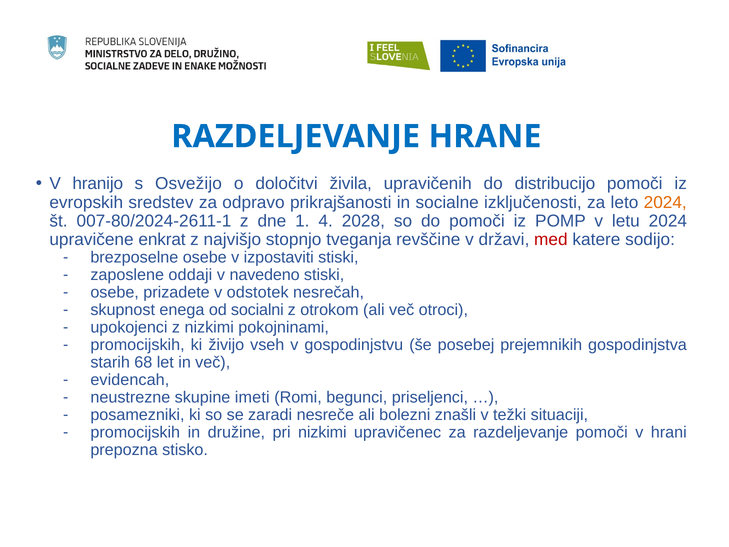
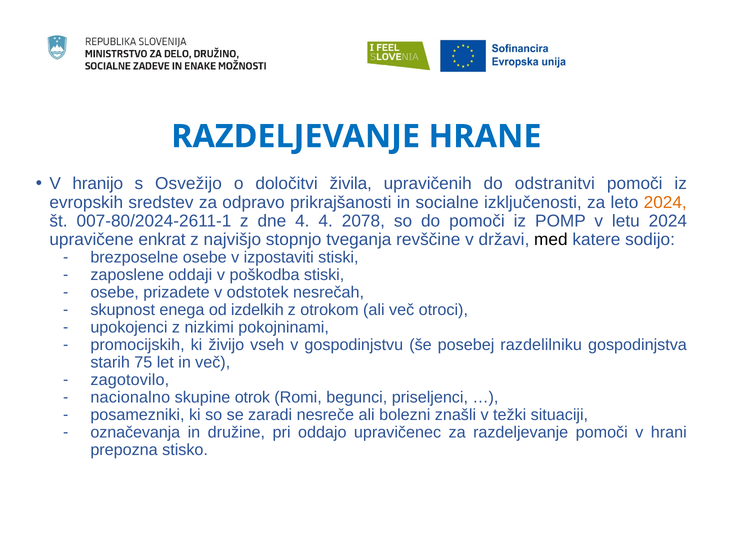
distribucijo: distribucijo -> odstranitvi (555, 184)
dne 1: 1 -> 4 (302, 221)
2028: 2028 -> 2078 (363, 221)
med colour: red -> black (551, 239)
navedeno: navedeno -> poškodba (265, 275)
socialni: socialni -> izdelkih (257, 310)
prejemnikih: prejemnikih -> razdelilniku (541, 345)
68: 68 -> 75 (143, 362)
evidencah: evidencah -> zagotovilo (130, 380)
neustrezne: neustrezne -> nacionalno (130, 397)
imeti: imeti -> otrok (252, 397)
promocijskih: promocijskih -> označevanja (135, 432)
pri nizkimi: nizkimi -> oddajo (322, 432)
